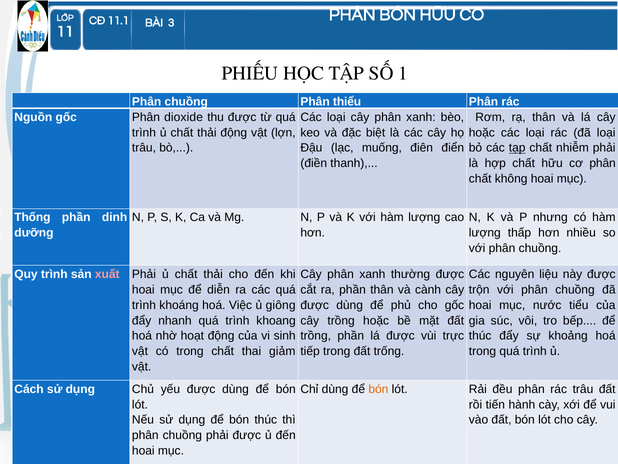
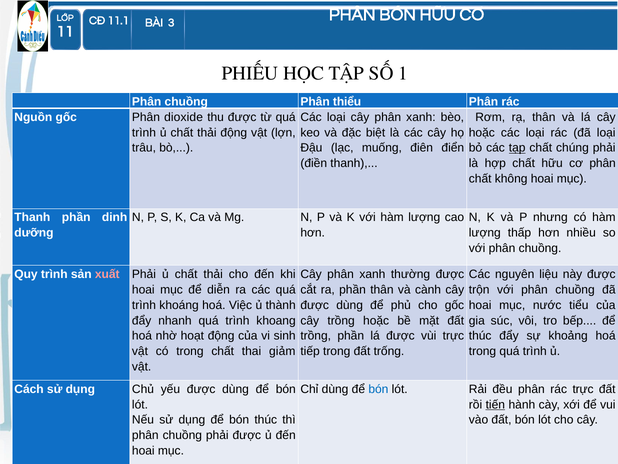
nhiễm: nhiễm -> chúng (572, 148)
Thống: Thống -> Thanh (32, 217)
giông: giông -> thành (281, 305)
bón colour: orange -> blue (378, 389)
rác trâu: trâu -> trực (583, 389)
tiến underline: none -> present (495, 404)
